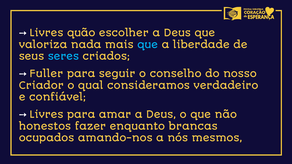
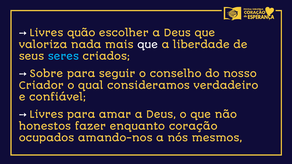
que colour: light blue -> white (148, 45)
Fuller: Fuller -> Sobre (46, 74)
brancas: brancas -> coração (193, 127)
